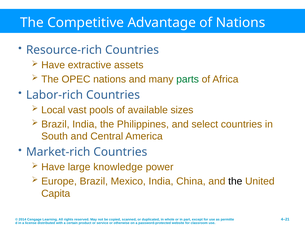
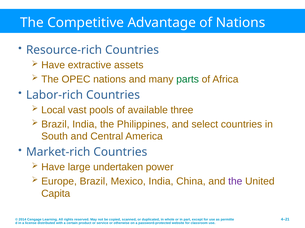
sizes: sizes -> three (182, 110)
knowledge: knowledge -> undertaken (118, 168)
the colour: black -> purple (235, 182)
